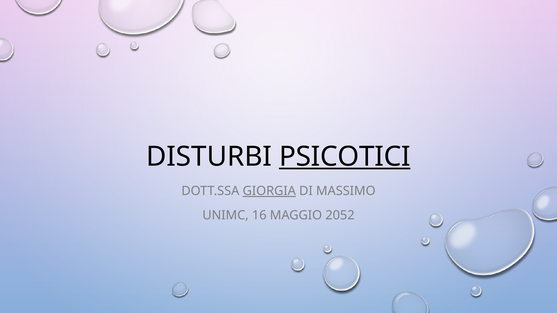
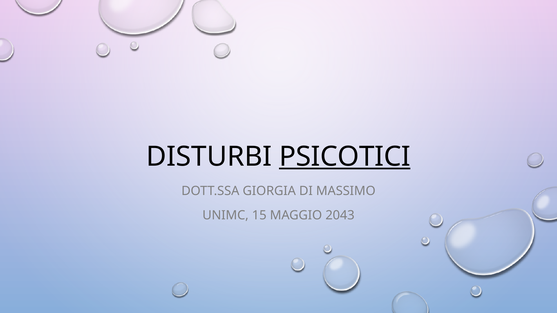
GIORGIA underline: present -> none (269, 191)
16: 16 -> 15 (259, 215)
2052: 2052 -> 2043 (340, 215)
